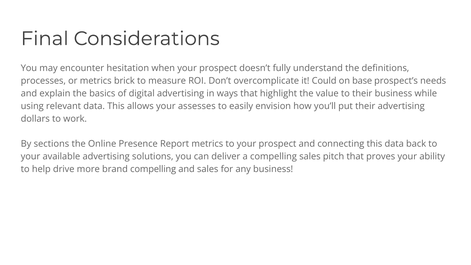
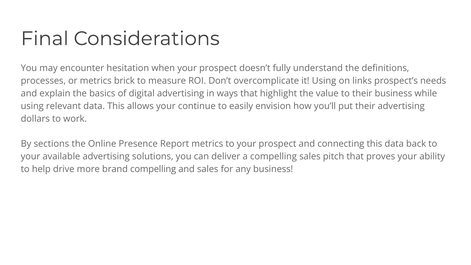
it Could: Could -> Using (324, 81)
base: base -> links (362, 81)
assesses: assesses -> continue (197, 106)
